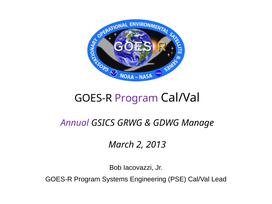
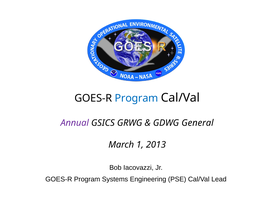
Program colour: purple -> blue (137, 98)
Manage: Manage -> General (198, 123)
2: 2 -> 1 (140, 145)
